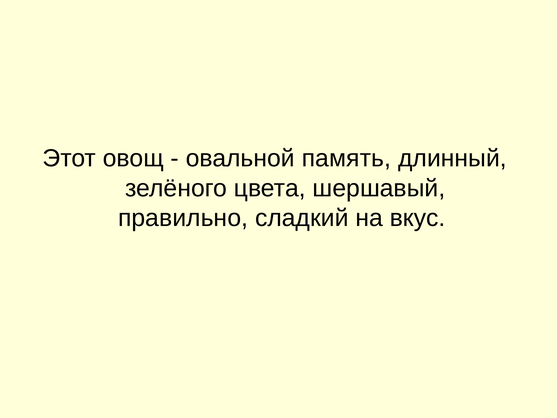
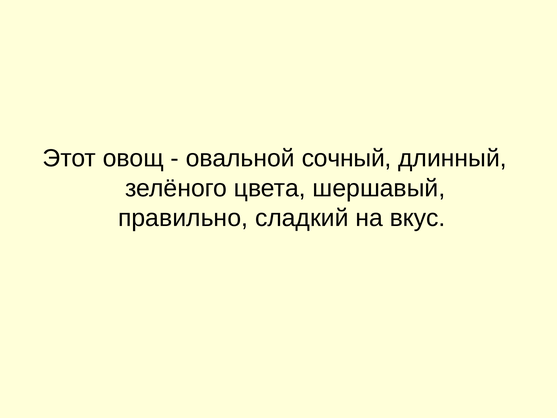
память: память -> сочный (347, 158)
